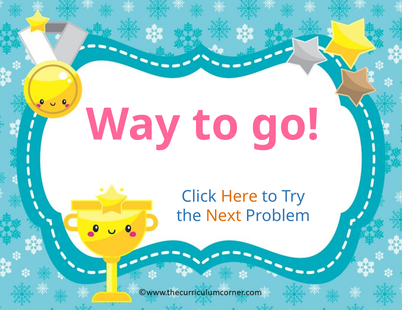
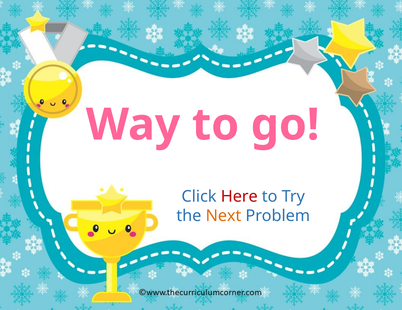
Here colour: orange -> red (239, 197)
